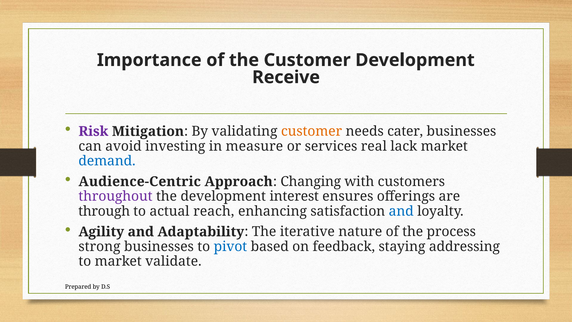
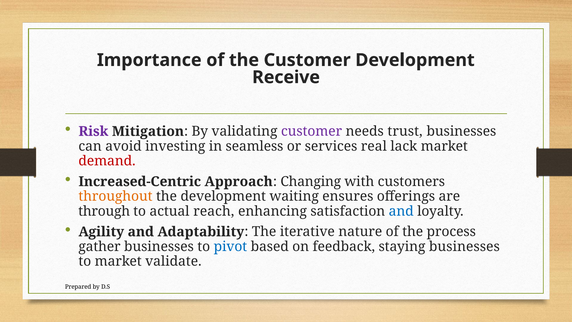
customer colour: orange -> purple (312, 131)
cater: cater -> trust (405, 131)
measure: measure -> seamless (254, 146)
demand colour: blue -> red (107, 161)
Audience-Centric: Audience-Centric -> Increased-Centric (140, 181)
throughout colour: purple -> orange (115, 196)
interest: interest -> waiting (294, 196)
strong: strong -> gather (100, 246)
staying addressing: addressing -> businesses (464, 246)
